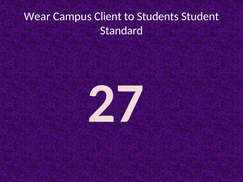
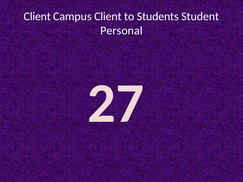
Wear: Wear -> Client (37, 16)
Standard: Standard -> Personal (121, 31)
